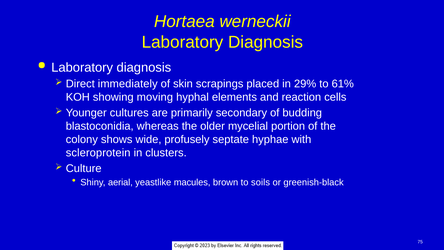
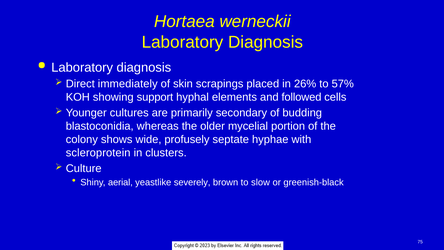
29%: 29% -> 26% (305, 84)
61%: 61% -> 57% (343, 84)
moving: moving -> support (155, 97)
reaction: reaction -> followed (301, 97)
macules: macules -> severely (192, 182)
soils: soils -> slow (261, 182)
